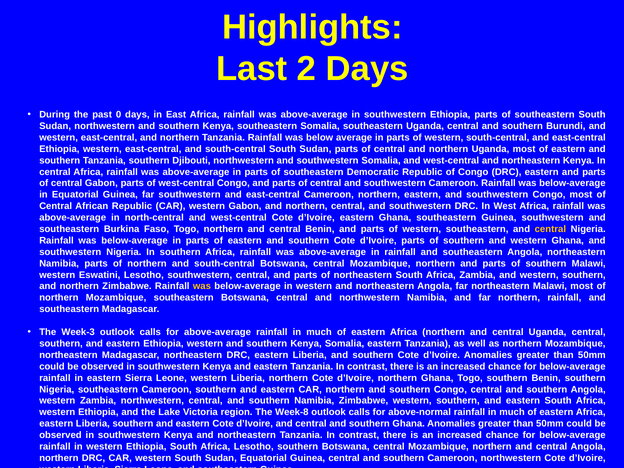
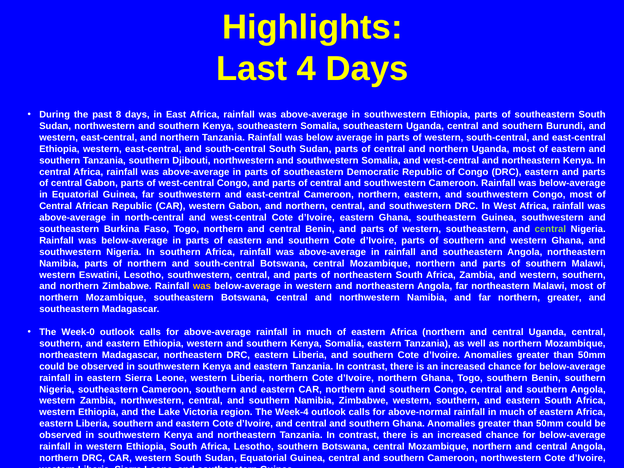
2: 2 -> 4 (307, 69)
0: 0 -> 8 (119, 115)
central colour: yellow -> light green (550, 229)
northern rainfall: rainfall -> greater (564, 298)
Week-3: Week-3 -> Week-0 (78, 332)
Week-8: Week-8 -> Week-4 (292, 412)
